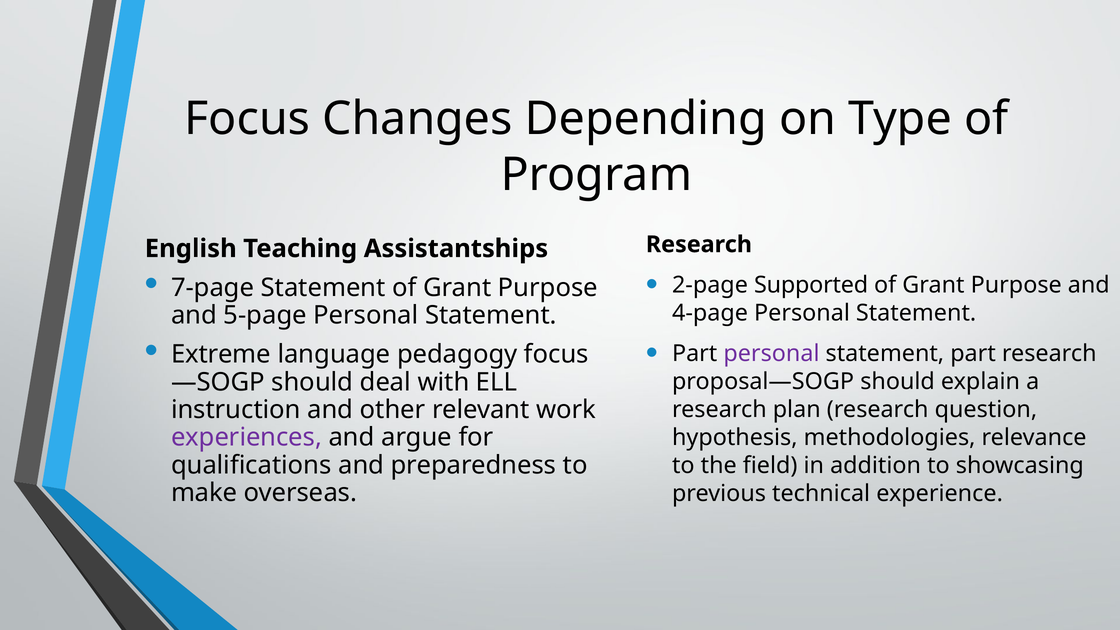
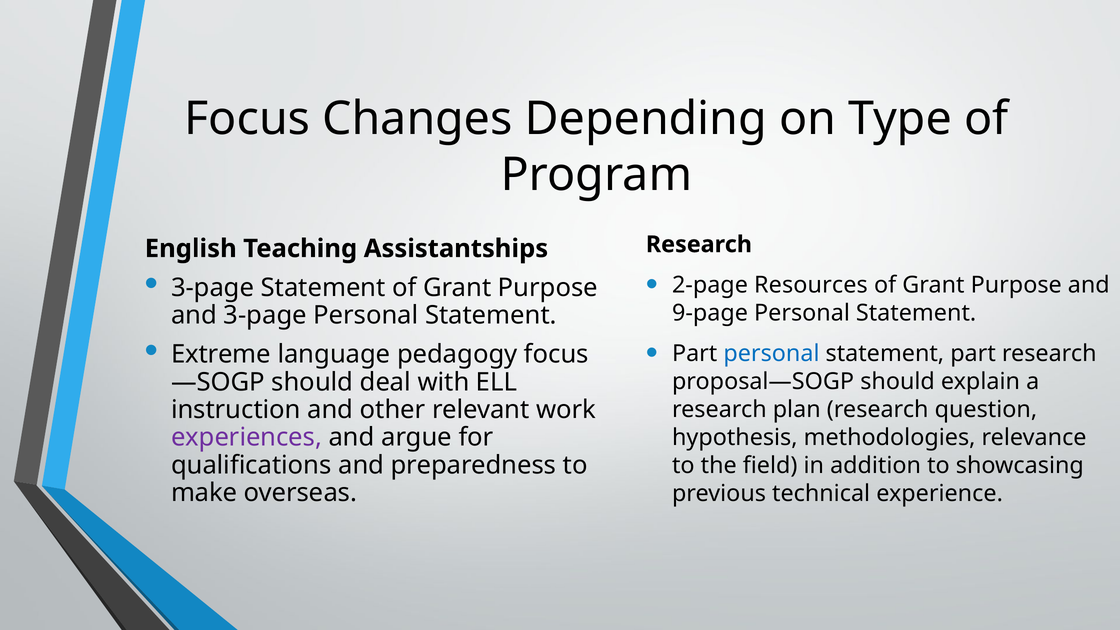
7-page: 7-page -> 3-page (213, 288)
Supported: Supported -> Resources (811, 285)
4-page: 4-page -> 9-page (710, 313)
and 5-page: 5-page -> 3-page (265, 315)
personal colour: purple -> blue (771, 354)
